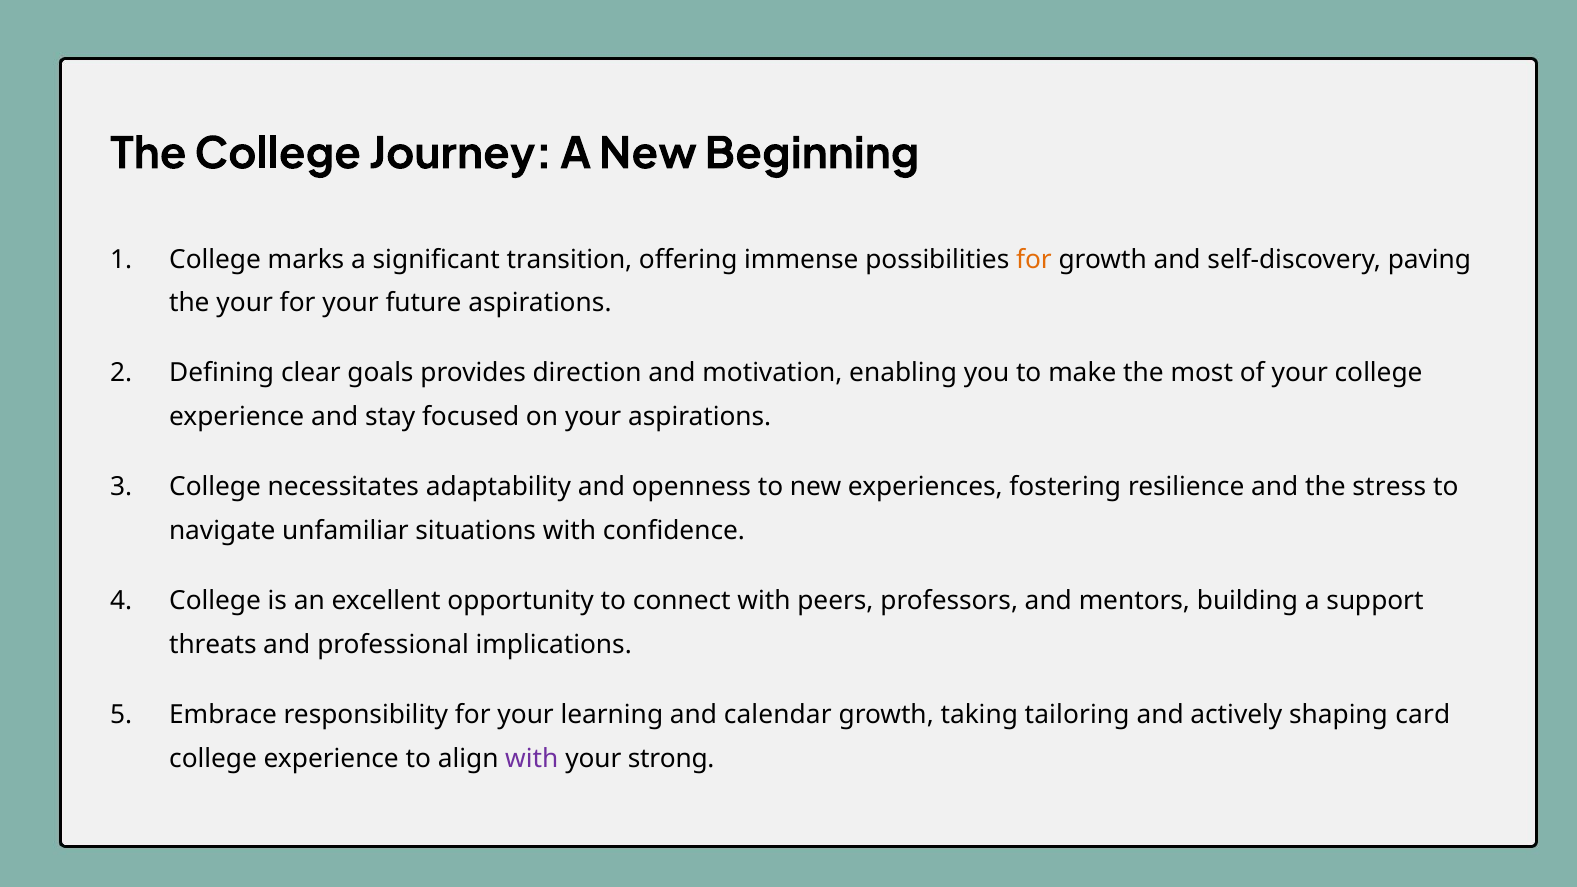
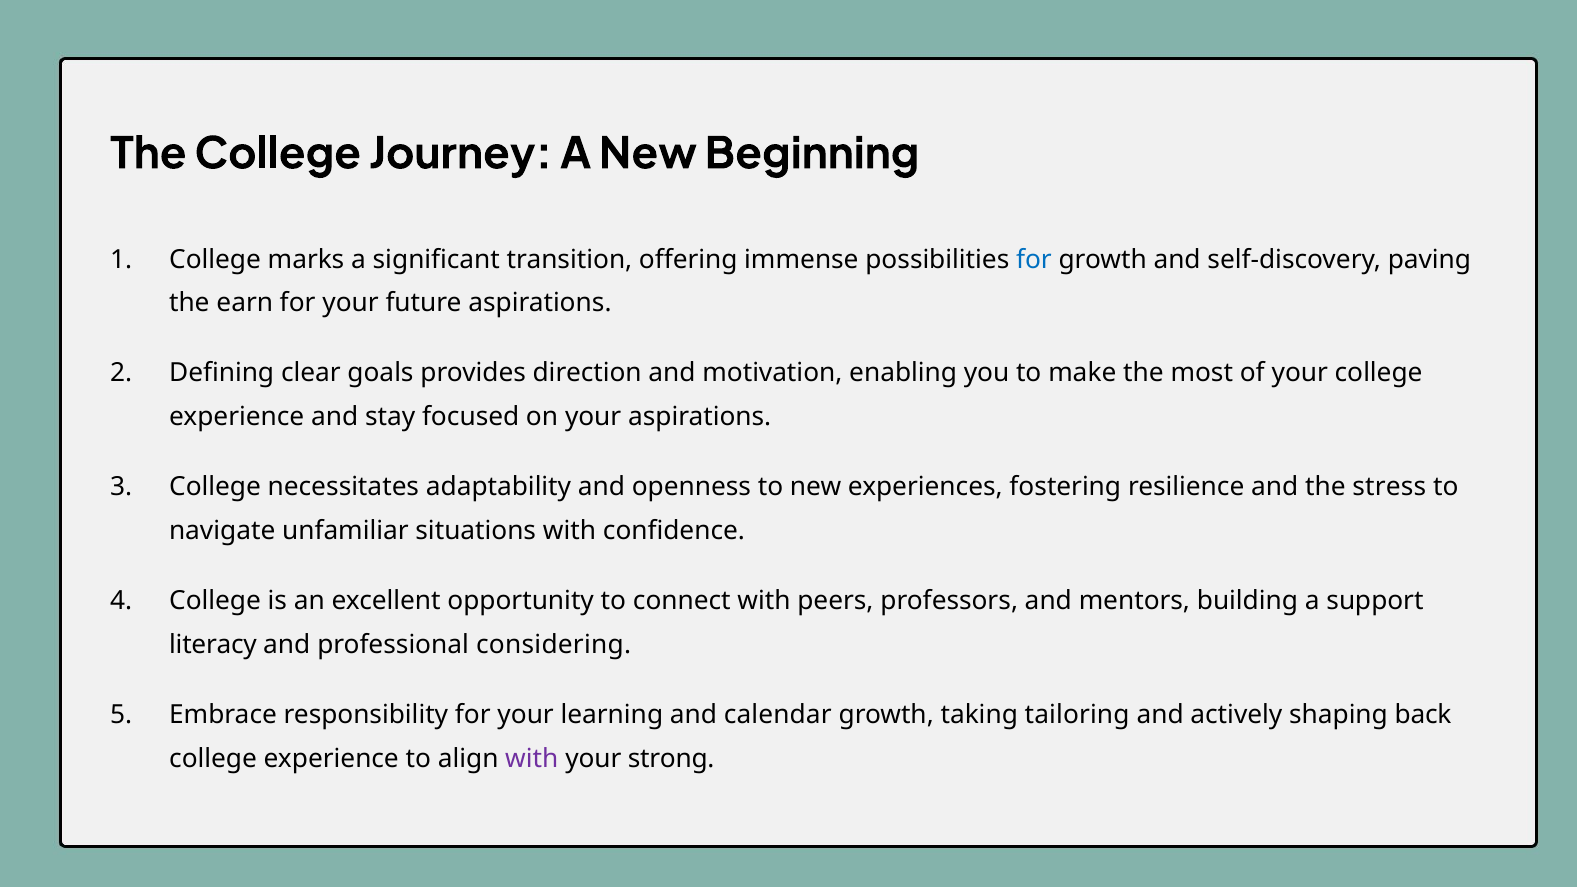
for colour: orange -> blue (1034, 259)
the your: your -> earn (245, 303)
threats: threats -> literacy (213, 645)
implications: implications -> considering (554, 645)
card: card -> back (1423, 715)
